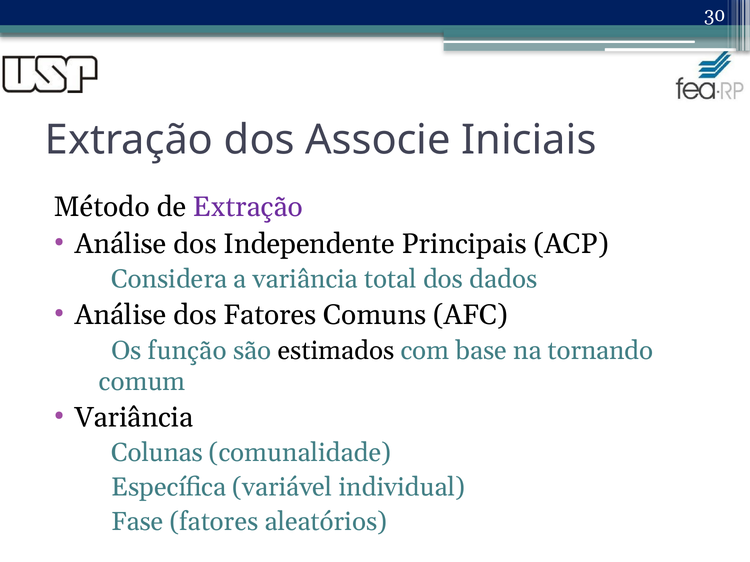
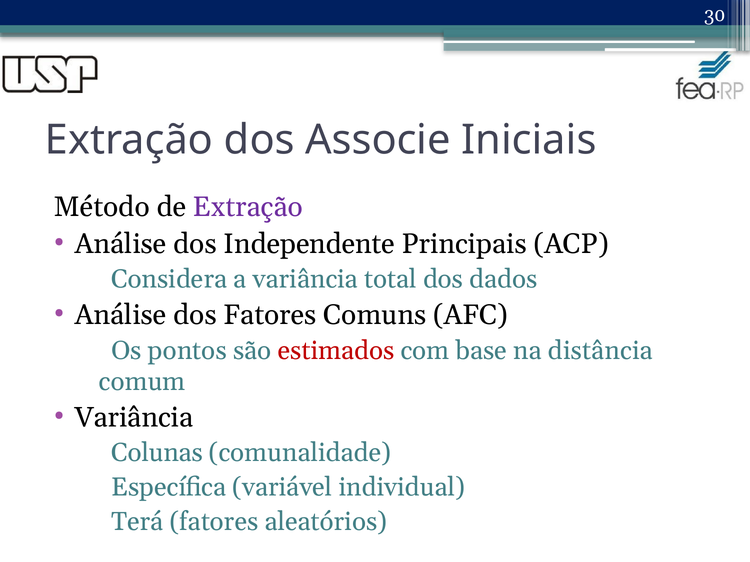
função: função -> pontos (187, 351)
estimados colour: black -> red (336, 351)
tornando: tornando -> distância (600, 351)
Fase: Fase -> Terá (137, 522)
